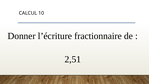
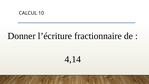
2,51: 2,51 -> 4,14 (73, 59)
